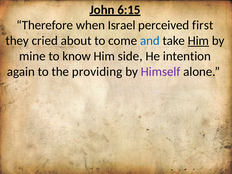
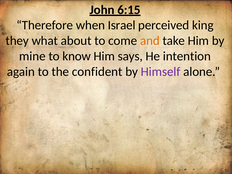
first: first -> king (203, 25)
cried: cried -> what (45, 41)
and colour: blue -> orange (150, 41)
Him underline: present -> none (198, 41)
side: side -> says (130, 56)
providing: providing -> confident (97, 72)
